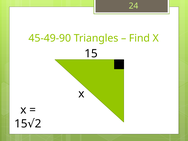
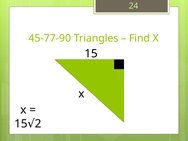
45-49-90: 45-49-90 -> 45-77-90 (50, 38)
